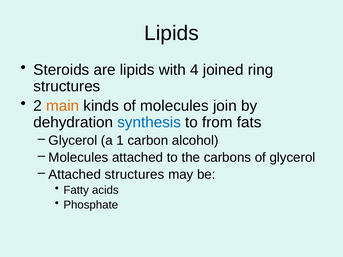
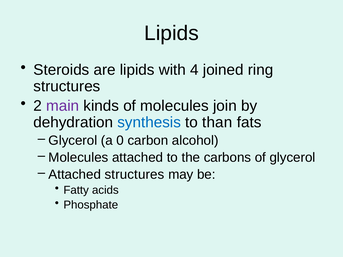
main colour: orange -> purple (63, 106)
from: from -> than (217, 122)
1: 1 -> 0 (120, 140)
